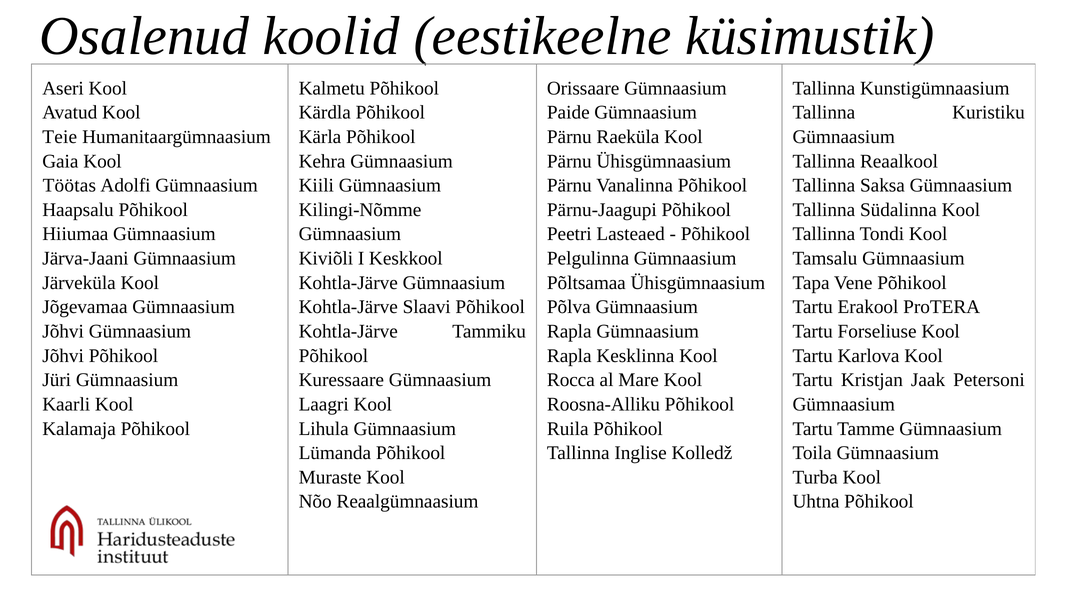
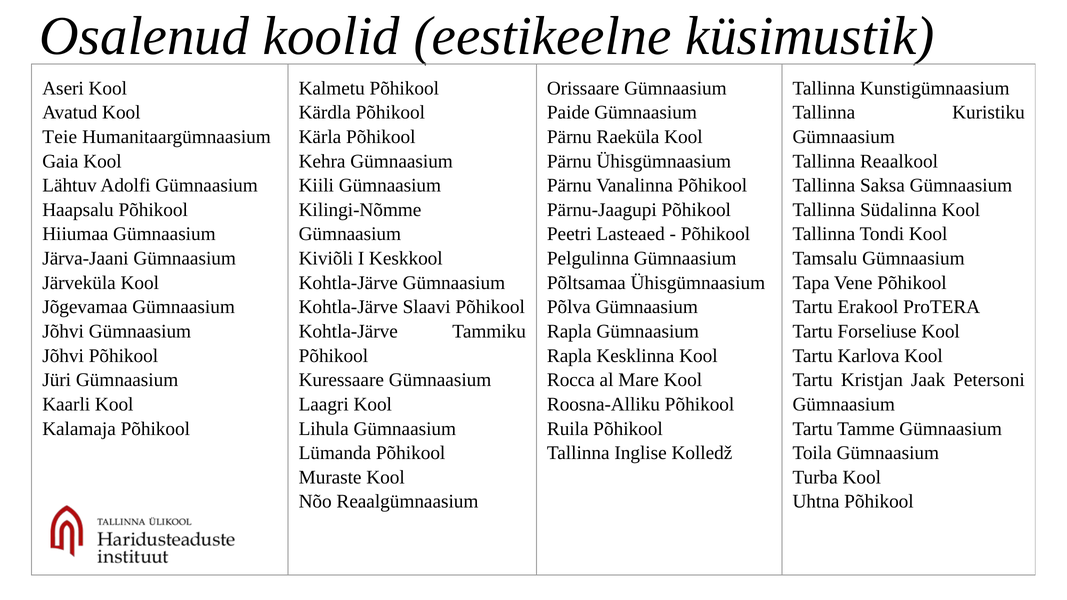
Töötas: Töötas -> Lähtuv (69, 186)
